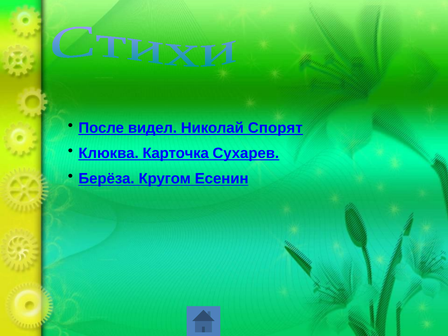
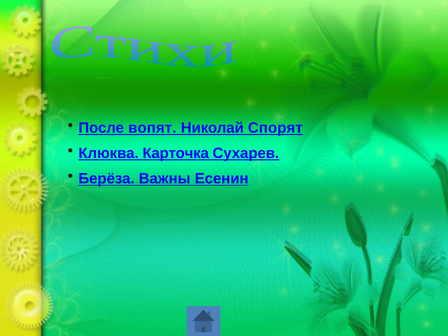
видел: видел -> вопят (152, 128)
Кругом: Кругом -> Важны (165, 179)
